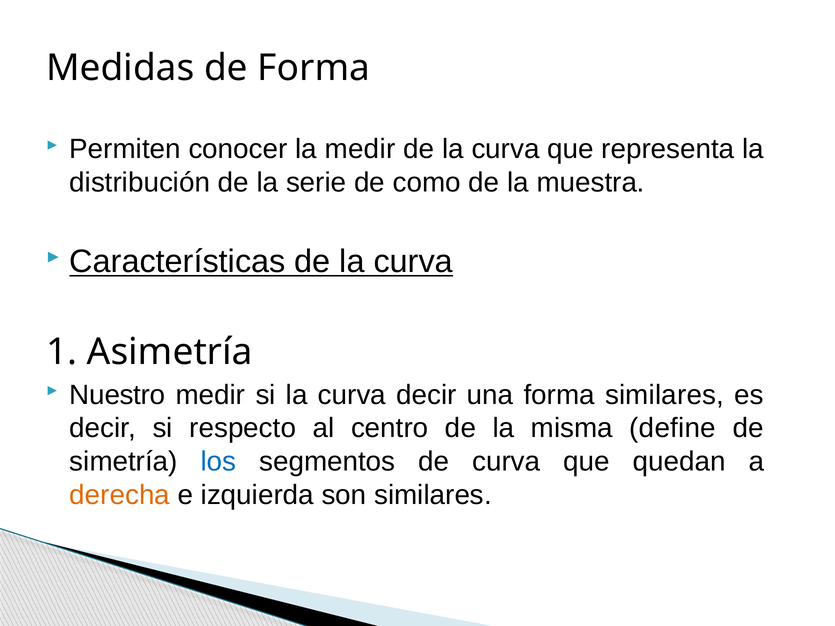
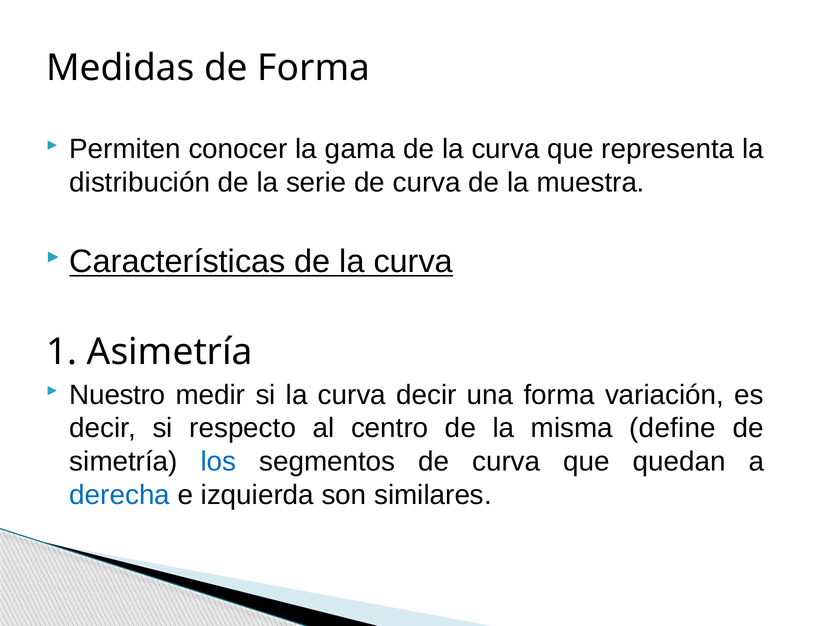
la medir: medir -> gama (360, 149)
serie de como: como -> curva (427, 183)
forma similares: similares -> variación (665, 395)
derecha colour: orange -> blue (120, 495)
